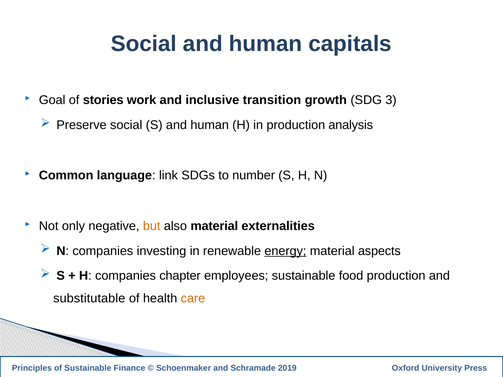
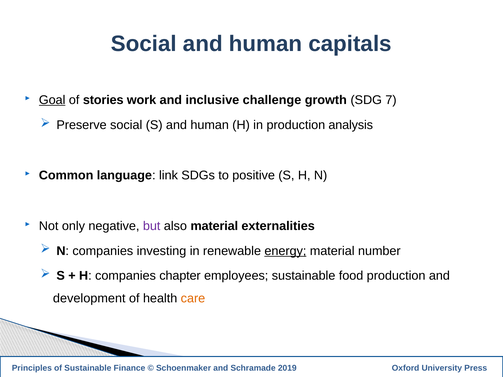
Goal underline: none -> present (52, 100)
transition: transition -> challenge (272, 100)
3: 3 -> 7 (391, 100)
number: number -> positive (254, 175)
but colour: orange -> purple (152, 226)
aspects: aspects -> number (379, 251)
substitutable: substitutable -> development (89, 299)
